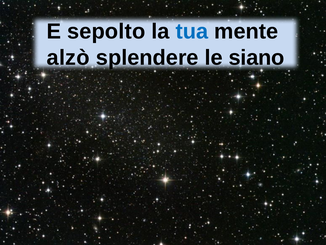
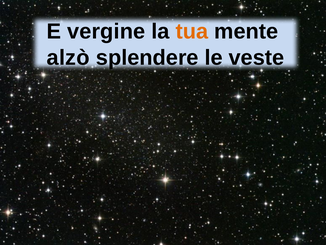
sepolto: sepolto -> vergine (106, 31)
tua colour: blue -> orange (192, 31)
siano: siano -> veste (256, 58)
